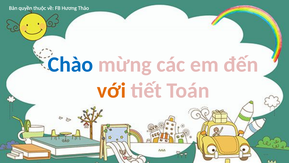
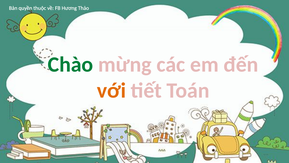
Chào colour: blue -> green (70, 64)
